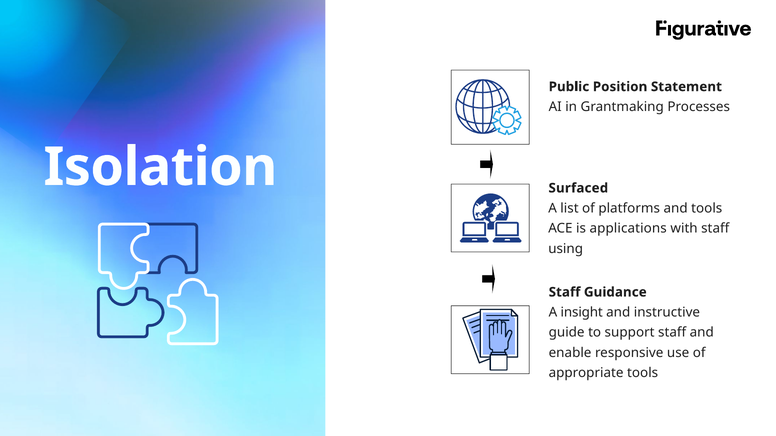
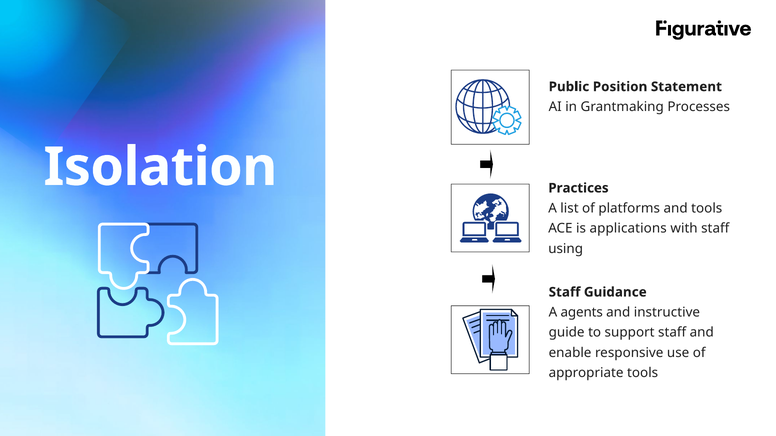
Surfaced: Surfaced -> Practices (578, 188)
insight: insight -> agents (582, 313)
